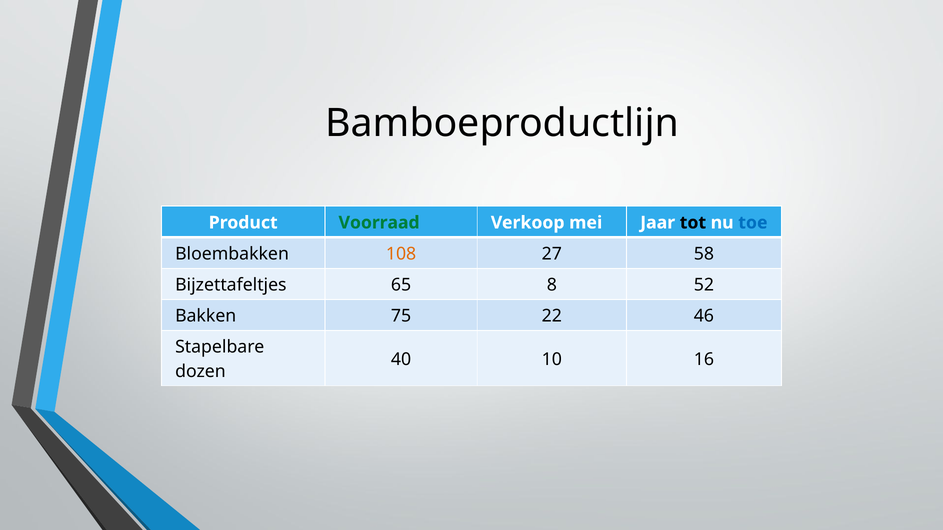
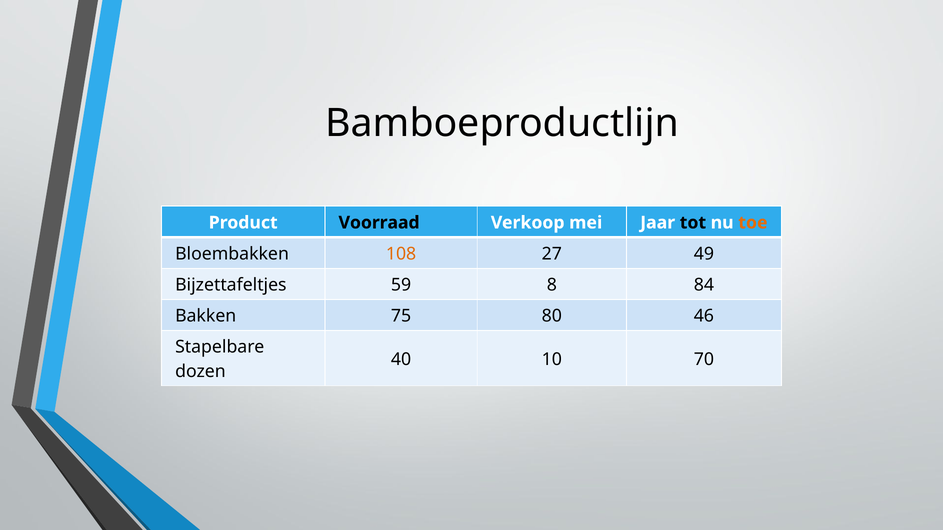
Voorraad colour: green -> black (379, 223)
toe colour: blue -> orange (753, 223)
58: 58 -> 49 (704, 254)
65: 65 -> 59 (401, 285)
52: 52 -> 84 (704, 285)
22: 22 -> 80 (552, 316)
16: 16 -> 70 (704, 359)
